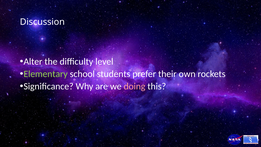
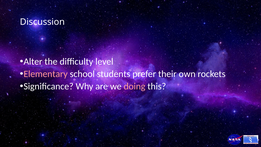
Elementary colour: light green -> pink (46, 74)
